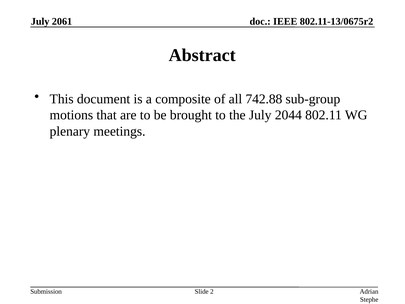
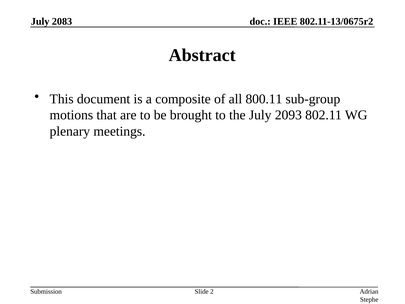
2061: 2061 -> 2083 (62, 22)
742.88: 742.88 -> 800.11 (264, 99)
2044: 2044 -> 2093 (288, 115)
